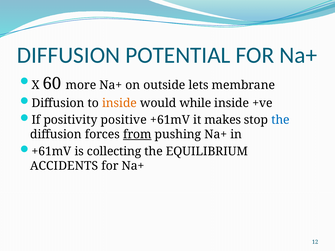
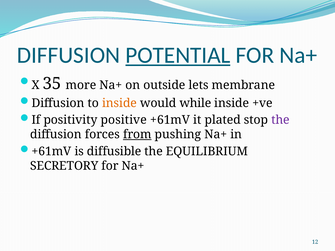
POTENTIAL underline: none -> present (178, 55)
60: 60 -> 35 (52, 84)
makes: makes -> plated (223, 120)
the colour: blue -> purple (280, 120)
collecting: collecting -> diffusible (114, 152)
ACCIDENTS: ACCIDENTS -> SECRETORY (64, 166)
